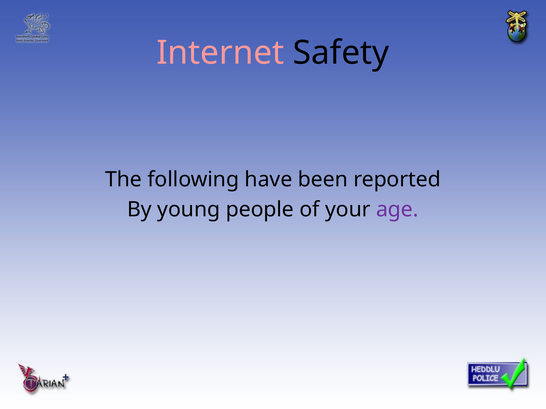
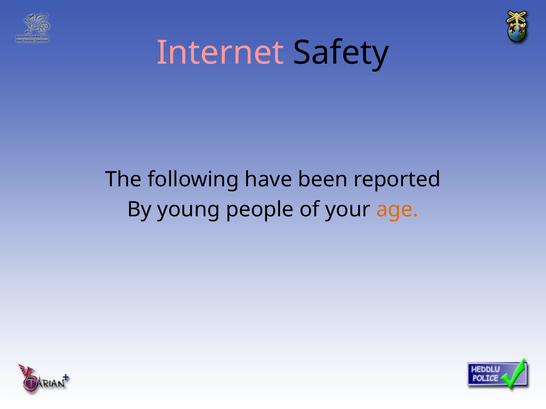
age colour: purple -> orange (397, 210)
